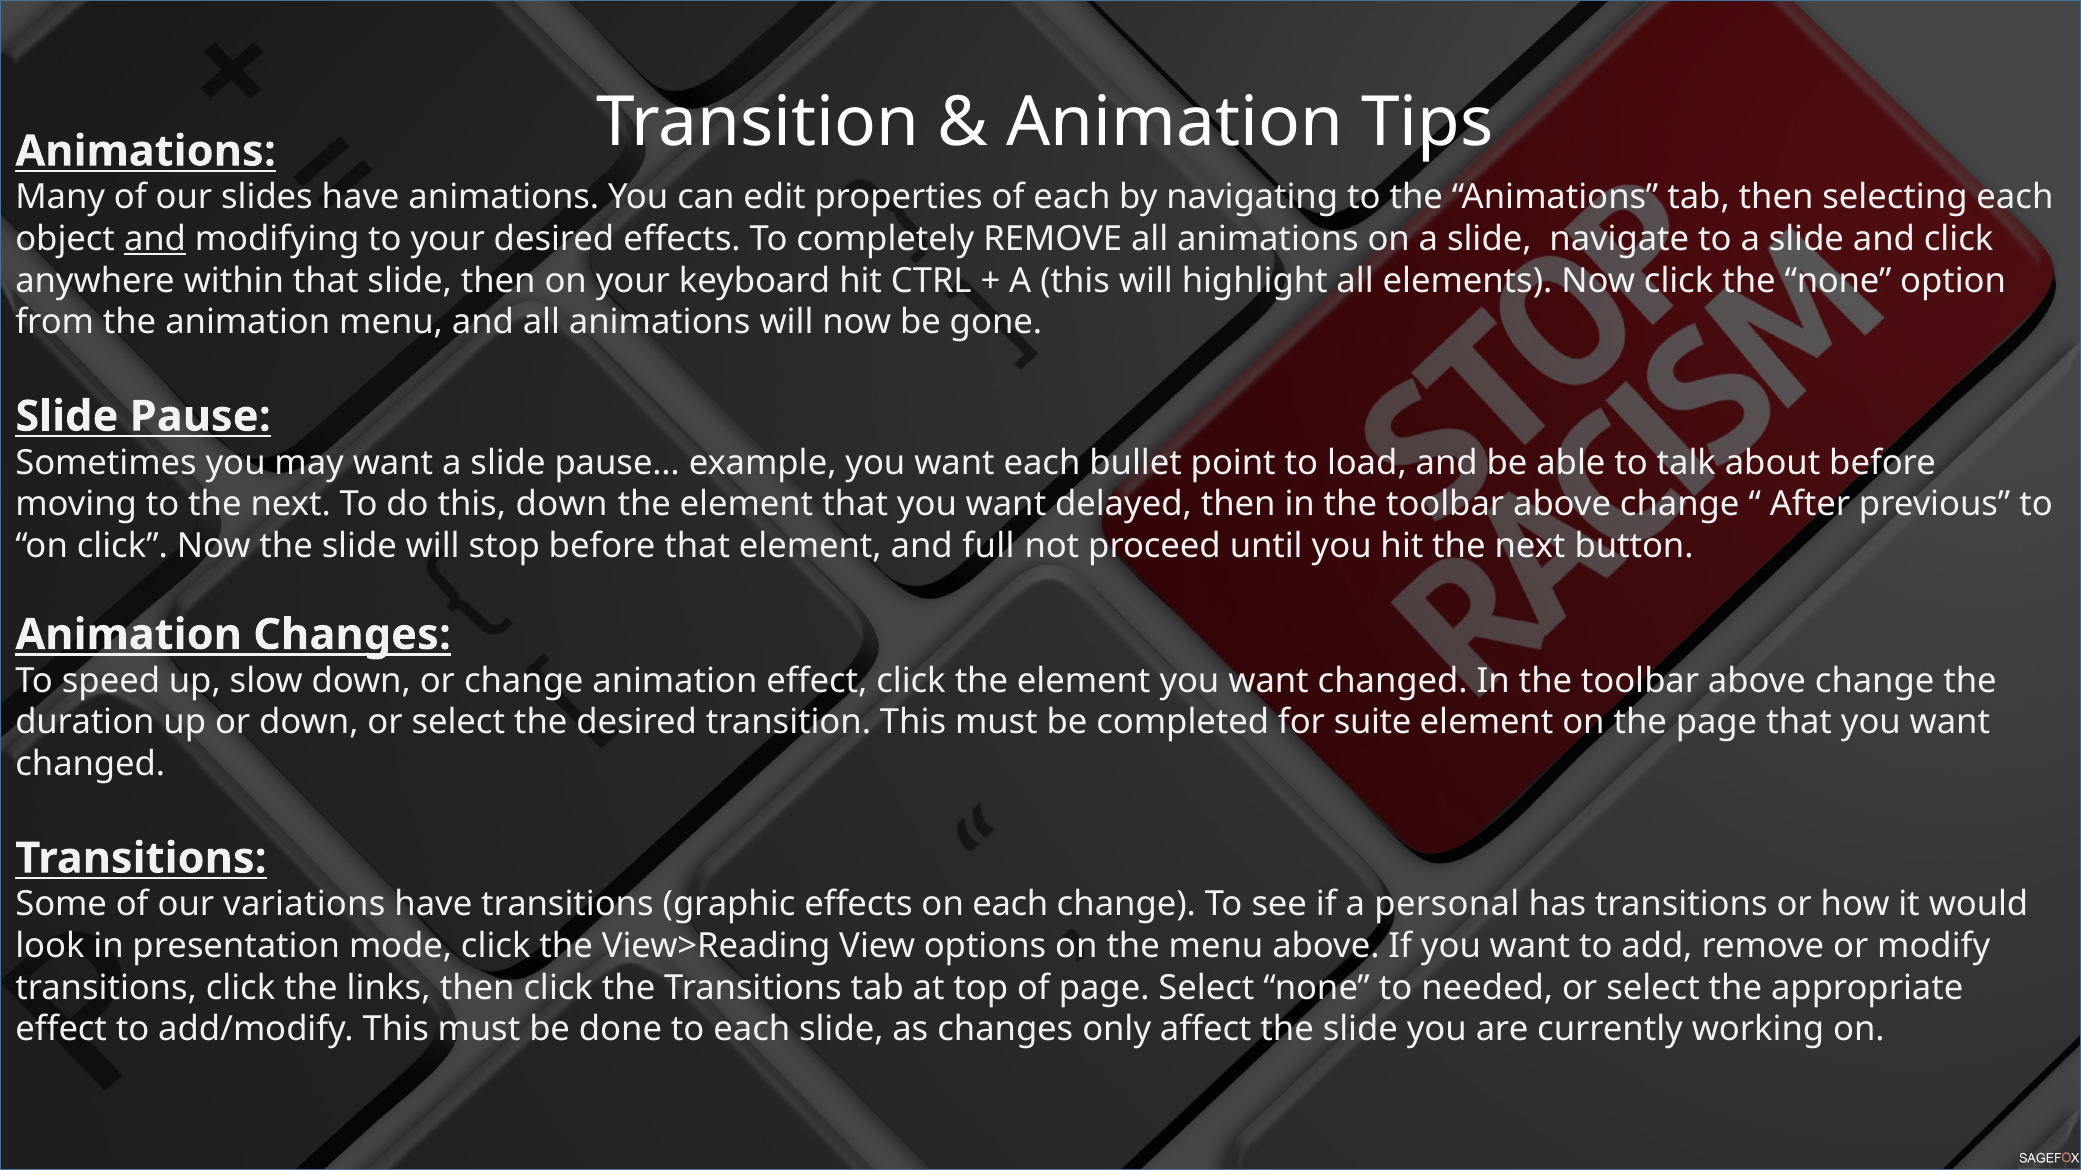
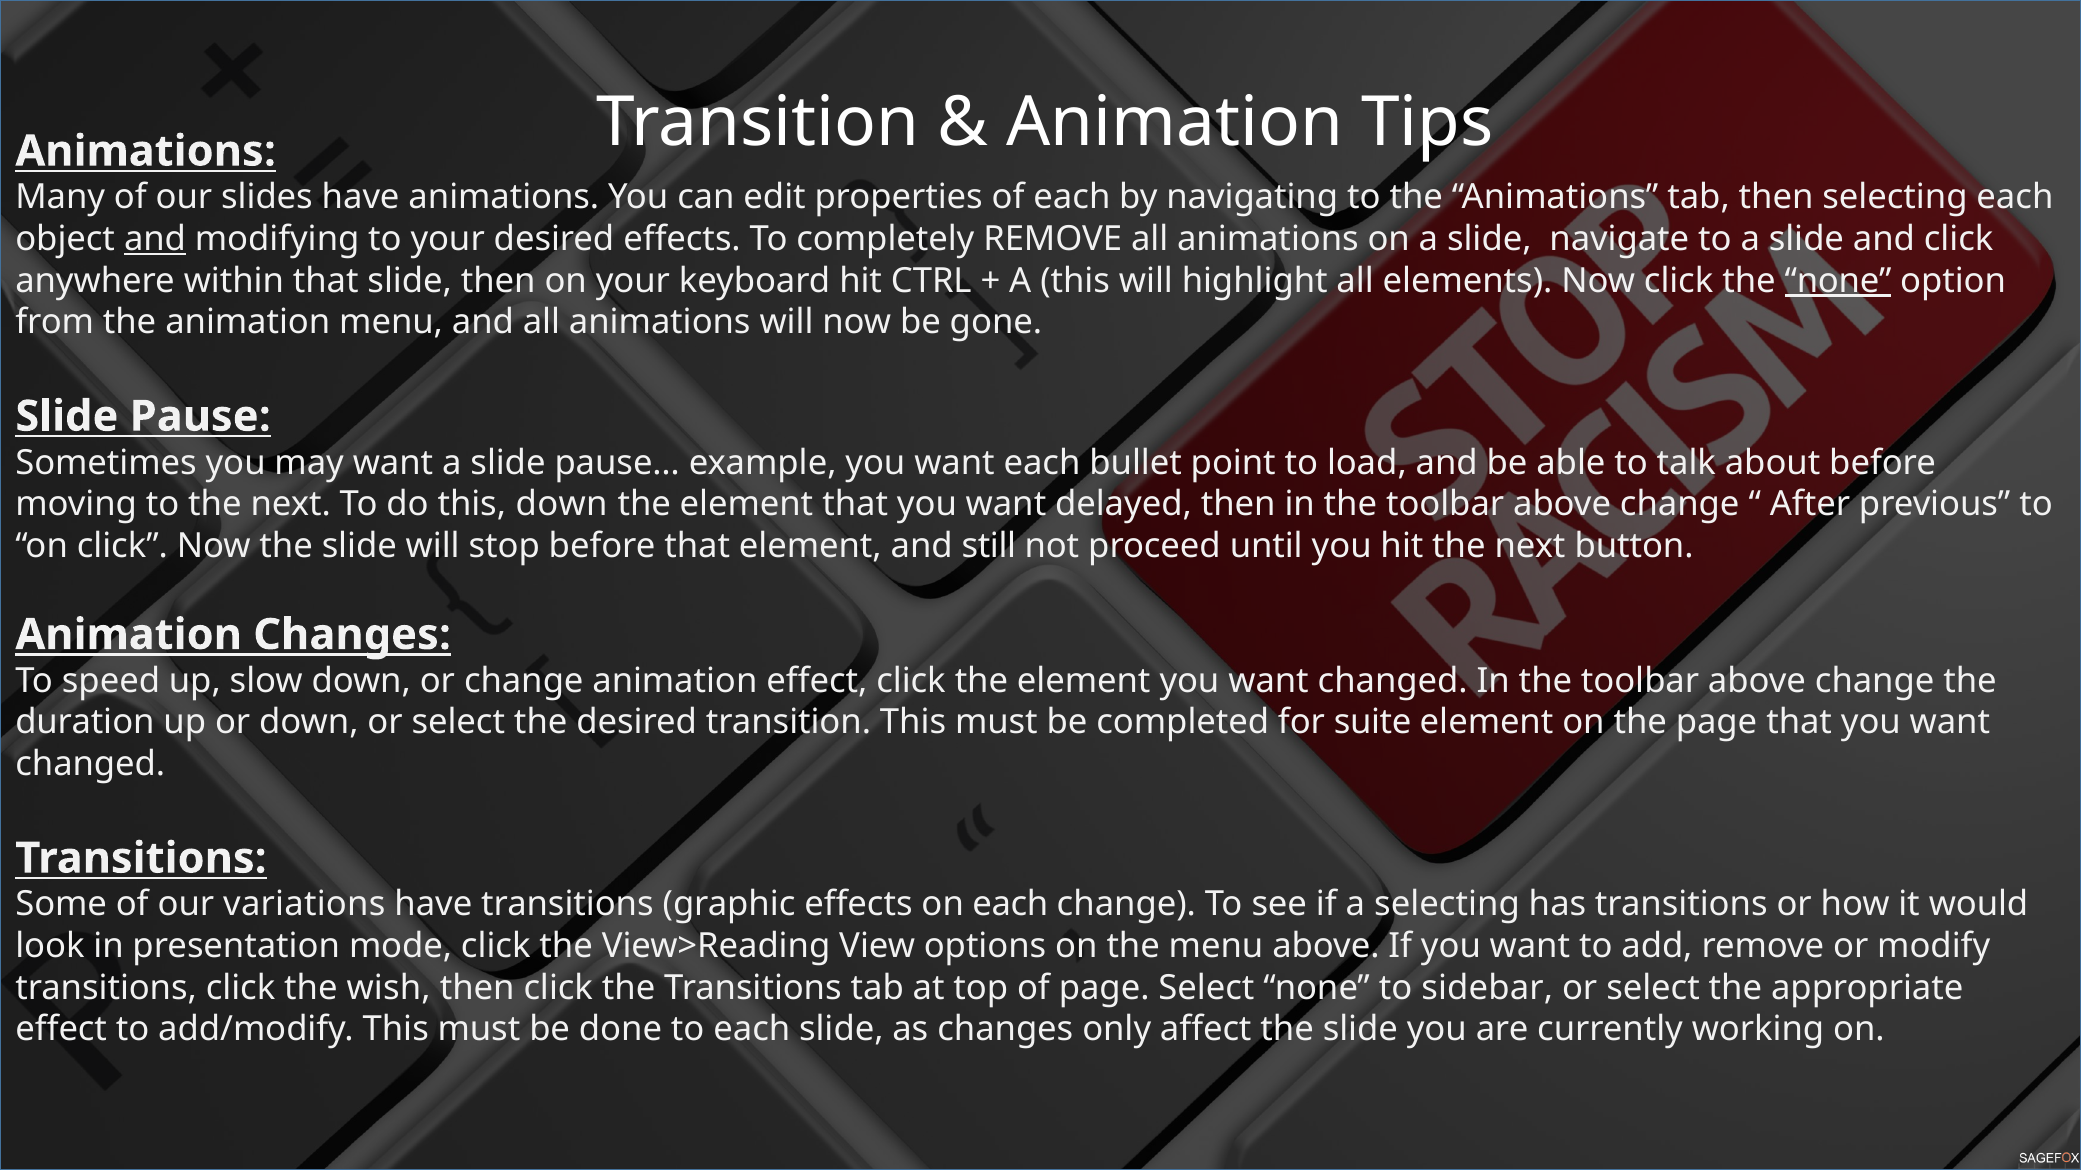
none underline: none -> present (1838, 281)
full: full -> still (989, 546)
a personal: personal -> selecting (1447, 905)
links: links -> wish (389, 988)
needed: needed -> sidebar (1487, 988)
